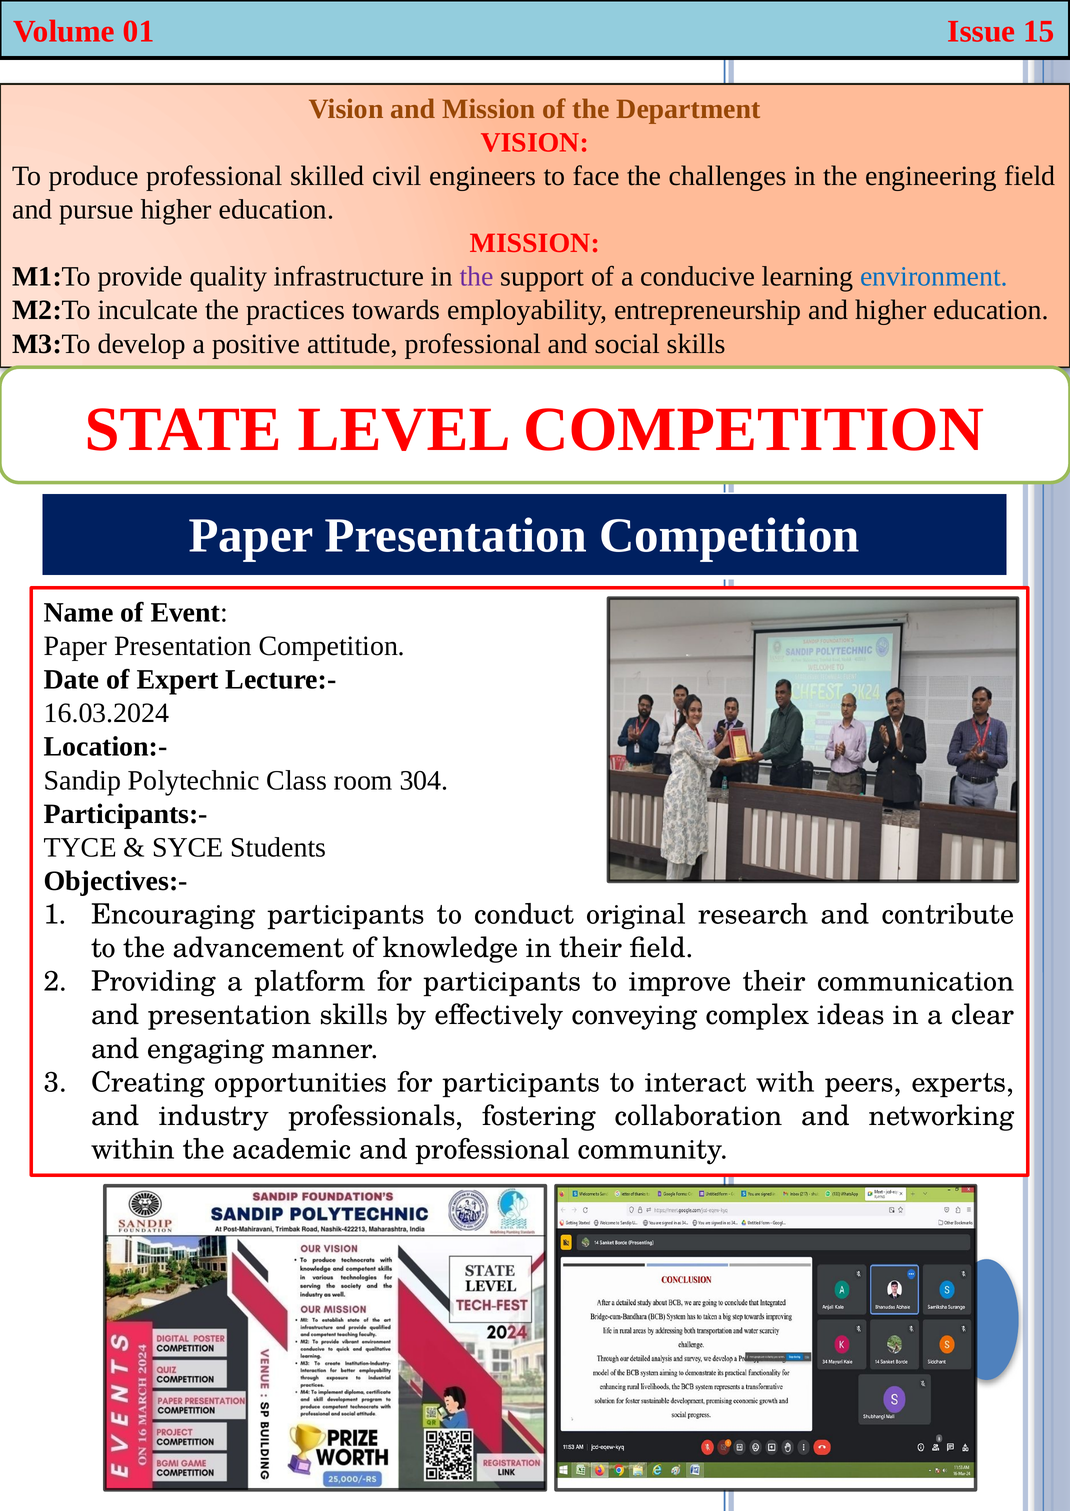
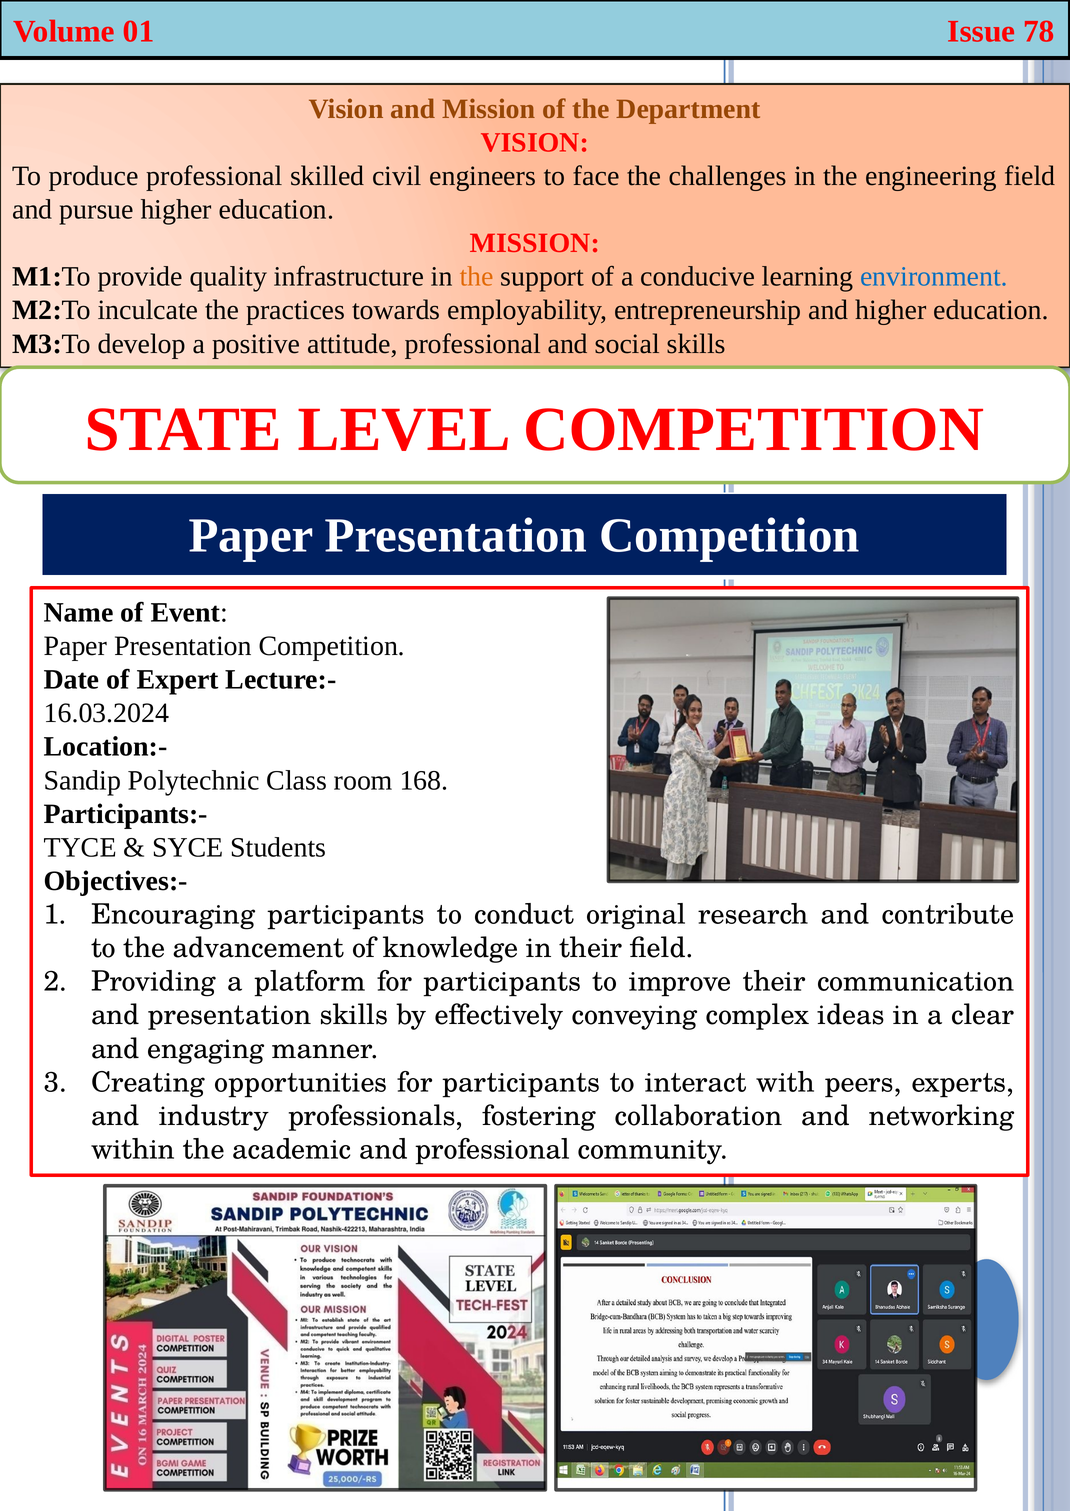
15: 15 -> 78 (1039, 31)
the colour: purple -> orange (477, 277)
304: 304 -> 168 (424, 780)
